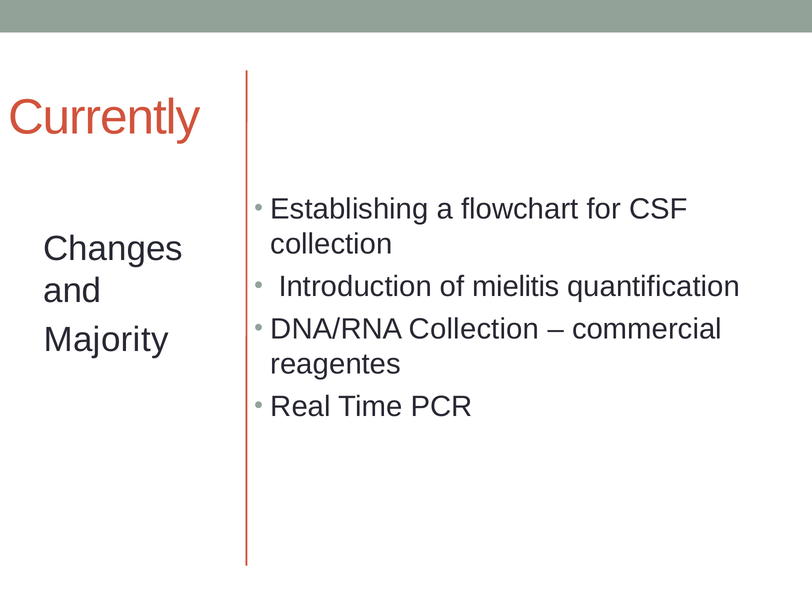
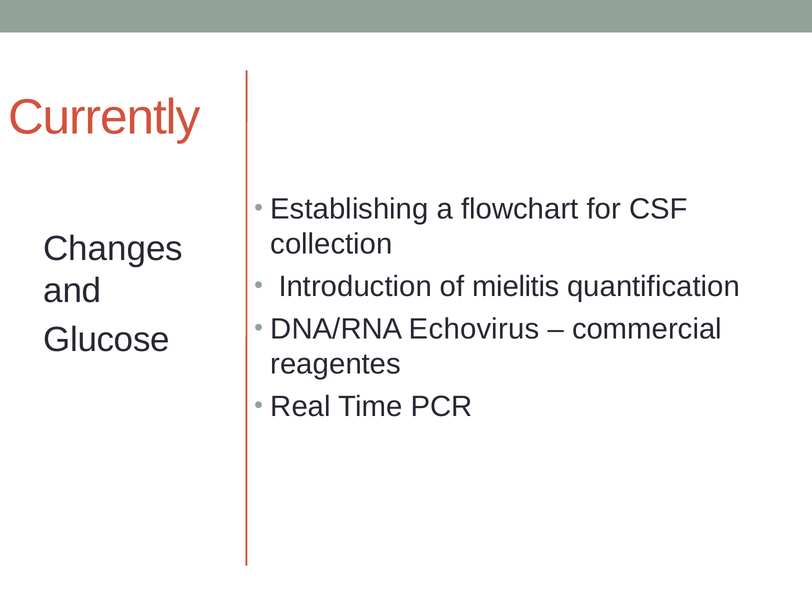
DNA/RNA Collection: Collection -> Echovirus (474, 329)
Majority: Majority -> Glucose (106, 340)
